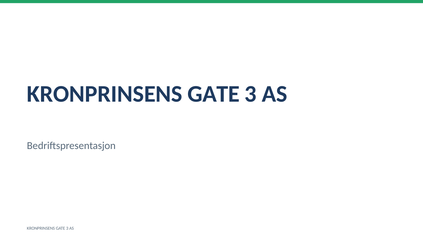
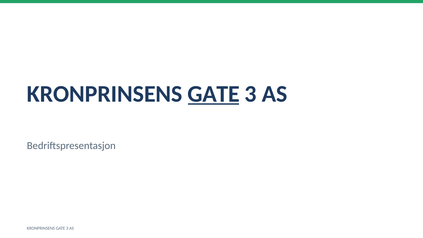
GATE underline: none -> present (214, 94)
